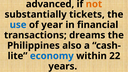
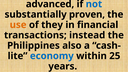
not colour: orange -> blue (94, 4)
tickets: tickets -> proven (87, 14)
use colour: blue -> orange (18, 25)
year: year -> they (52, 25)
dreams: dreams -> instead (87, 35)
22: 22 -> 25 (115, 56)
